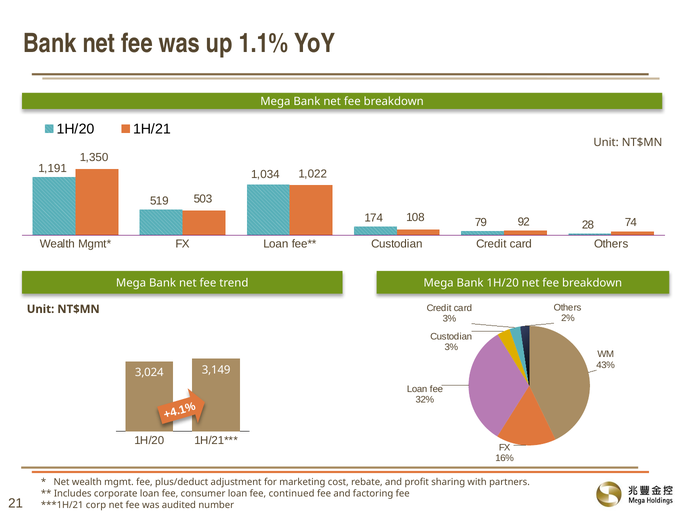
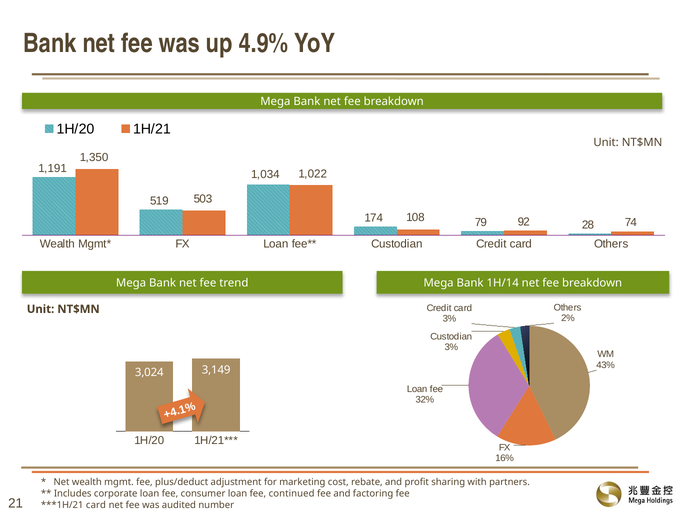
1.1%: 1.1% -> 4.9% (263, 43)
Bank 1H/20: 1H/20 -> 1H/14 (503, 283)
corp: corp -> card (96, 505)
